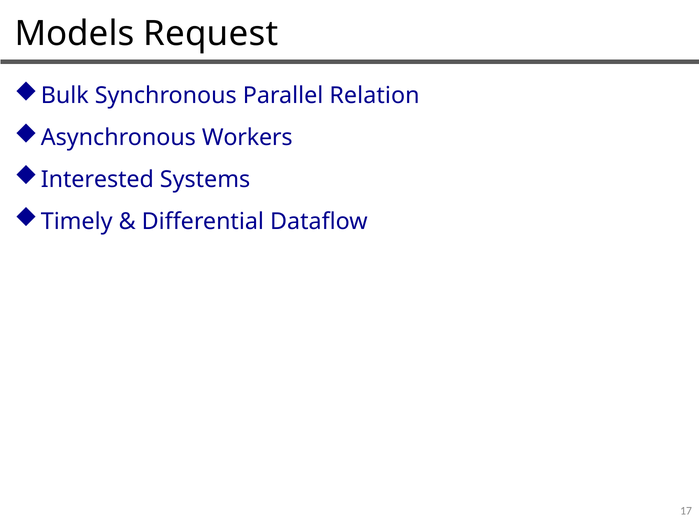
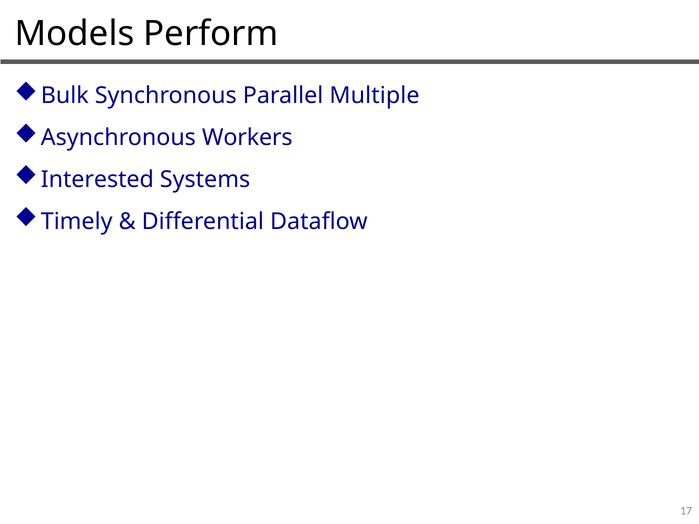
Request: Request -> Perform (211, 34)
Relation: Relation -> Multiple (375, 96)
